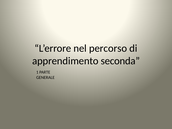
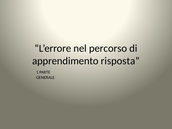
seconda: seconda -> risposta (120, 61)
